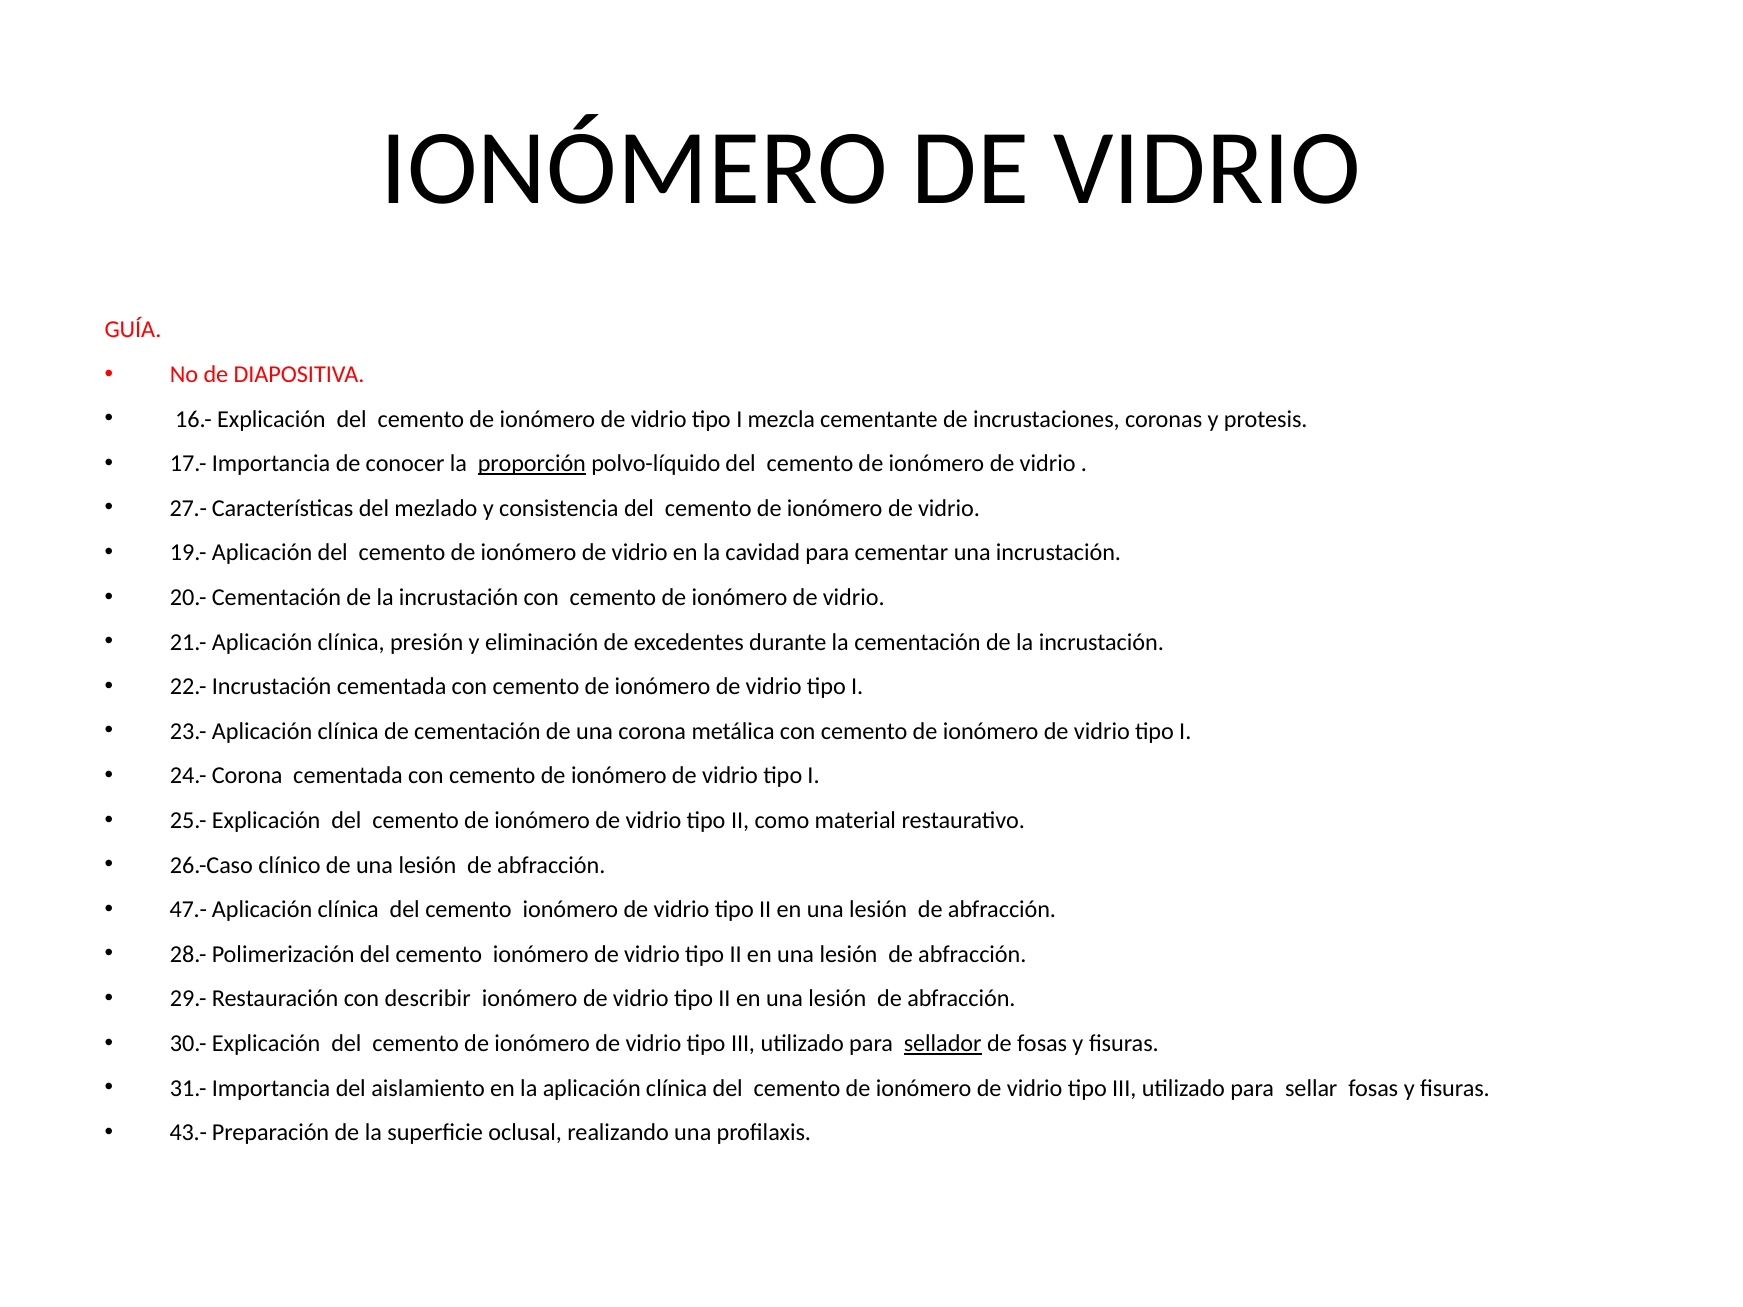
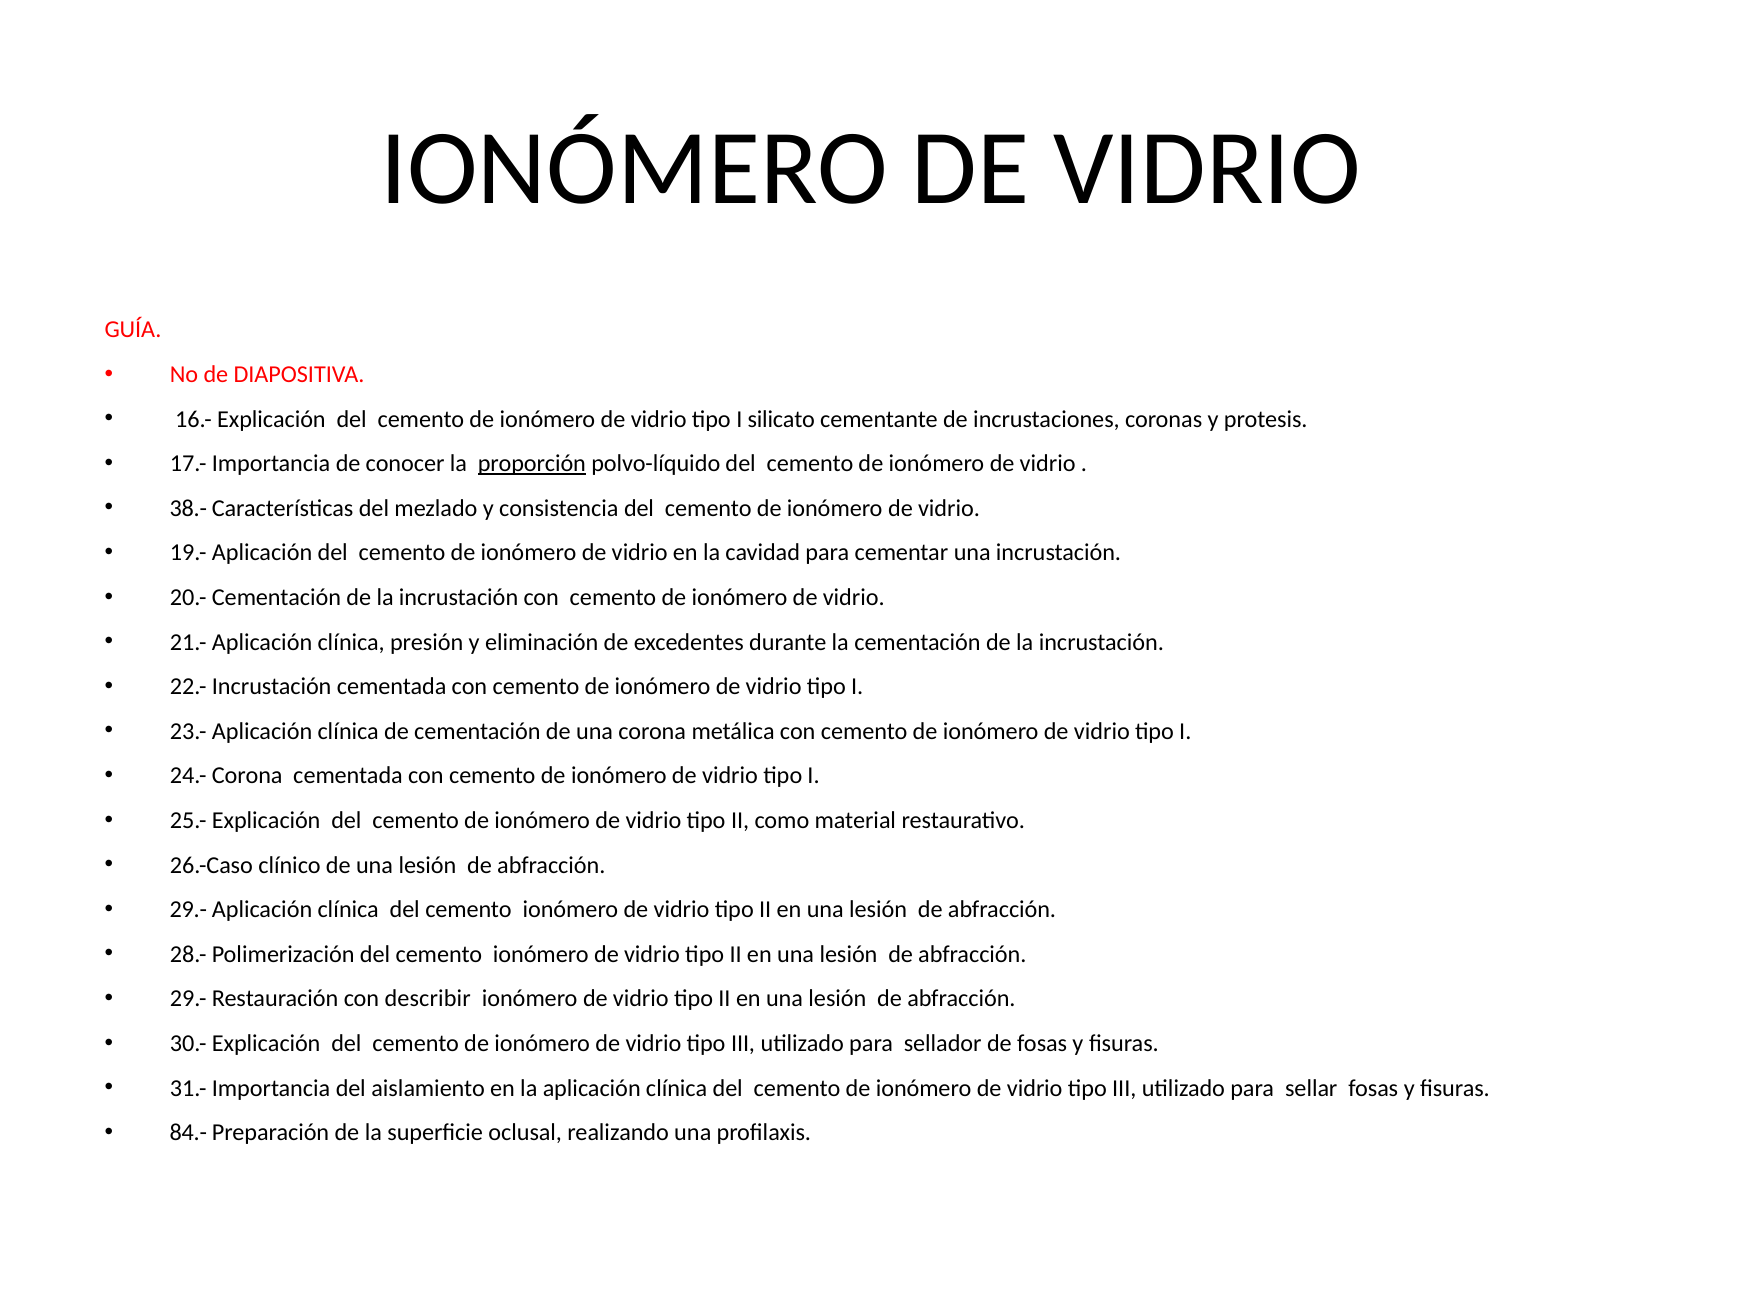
mezcla: mezcla -> silicato (781, 419)
27.-: 27.- -> 38.- (188, 508)
47.-: 47.- -> 29.- (188, 910)
sellador underline: present -> none (943, 1044)
43.-: 43.- -> 84.- (188, 1133)
